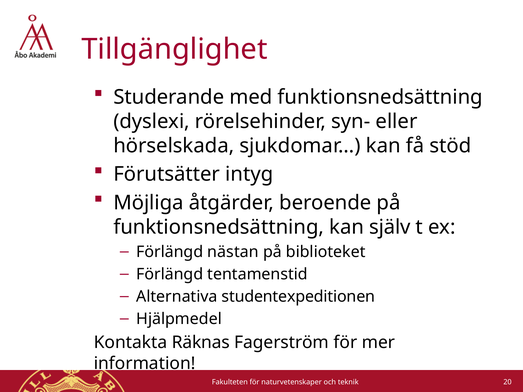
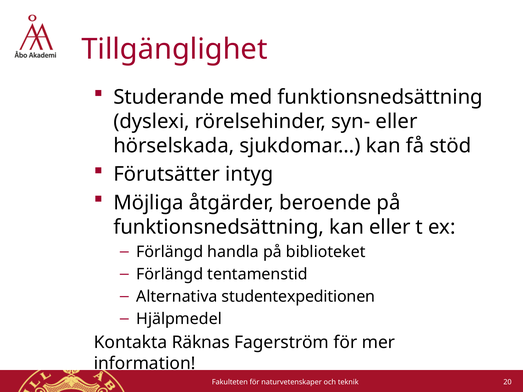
kan själv: själv -> eller (390, 227)
nästan: nästan -> handla (233, 252)
